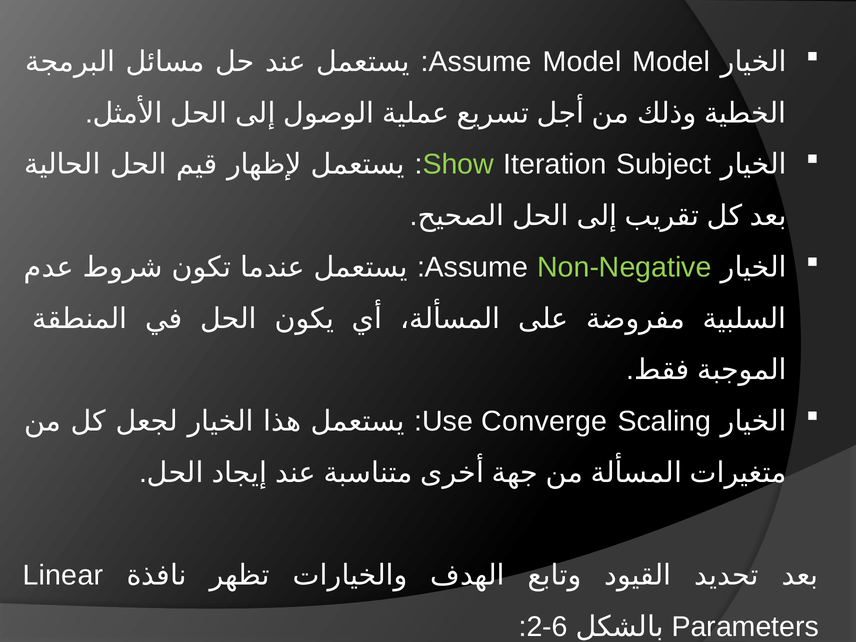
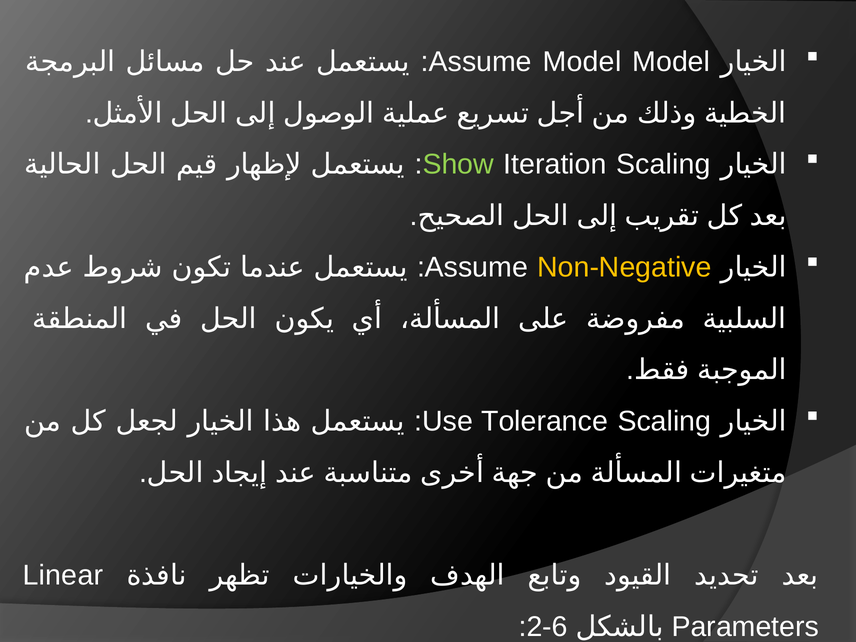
Iteration Subject: Subject -> Scaling (663, 165)
Non-Negative colour: light green -> yellow (624, 267)
Converge: Converge -> Tolerance (545, 421)
